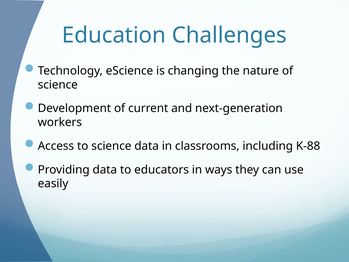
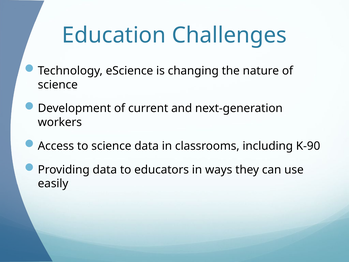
K-88: K-88 -> K-90 (308, 146)
